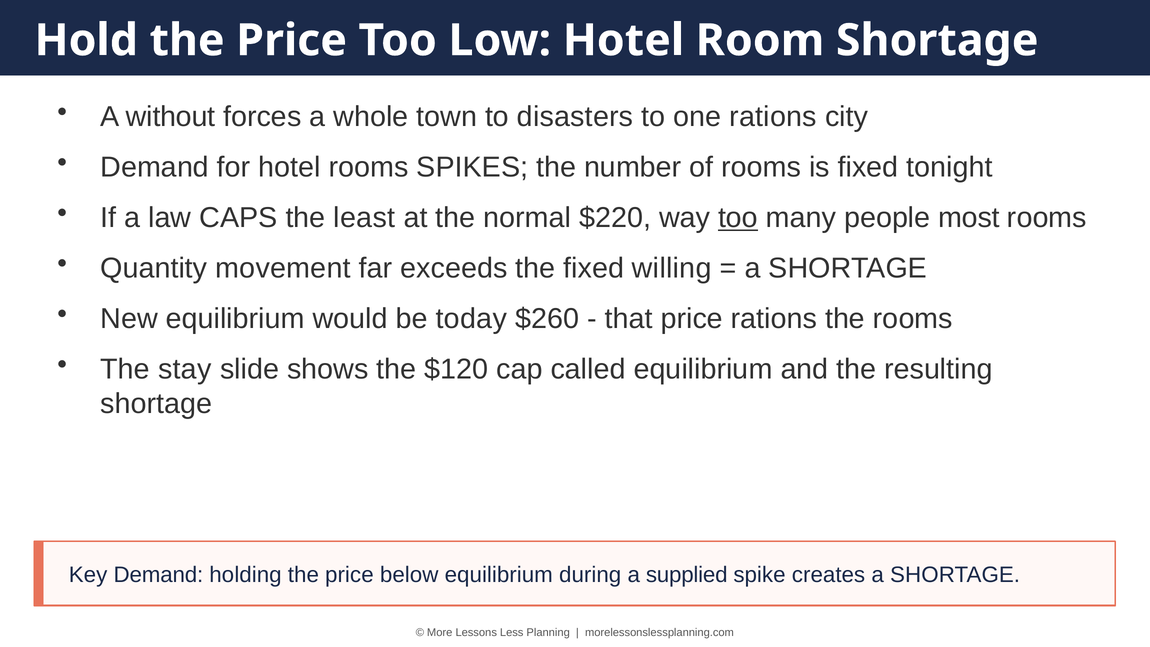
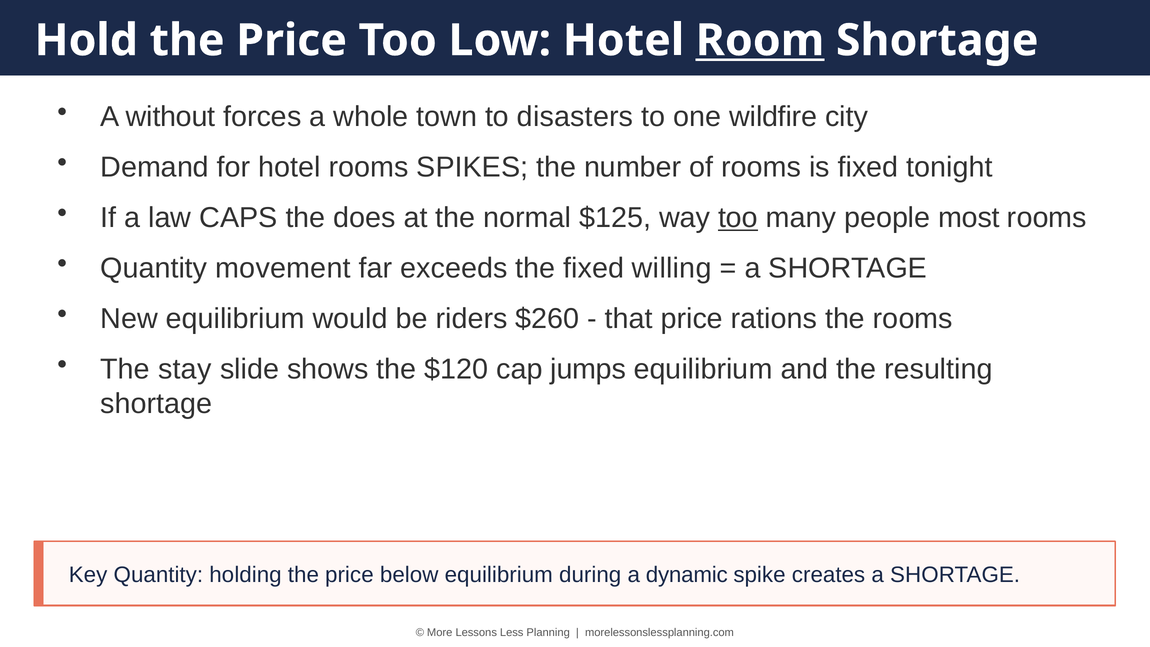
Room underline: none -> present (760, 40)
one rations: rations -> wildfire (773, 117)
least: least -> does (365, 218)
$220: $220 -> $125 (615, 218)
today: today -> riders (472, 319)
called: called -> jumps (588, 369)
Key Demand: Demand -> Quantity (158, 575)
supplied: supplied -> dynamic (687, 575)
